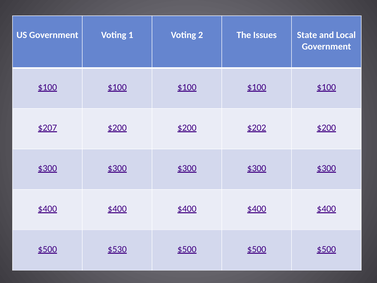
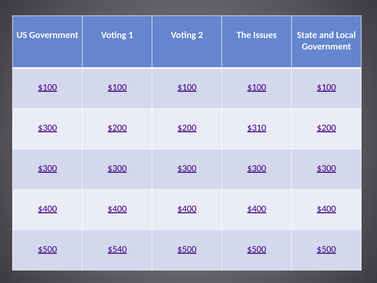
$207: $207 -> $300 (47, 128)
$202: $202 -> $310 (257, 128)
$530: $530 -> $540 (117, 249)
